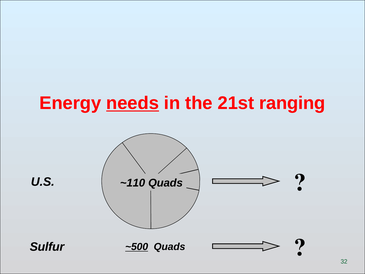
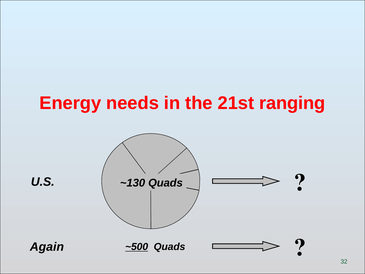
needs underline: present -> none (133, 103)
~110: ~110 -> ~130 (133, 183)
Sulfur: Sulfur -> Again (47, 247)
